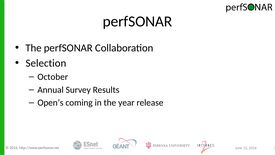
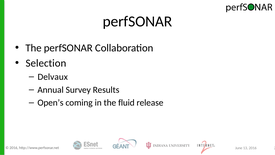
October: October -> Delvaux (53, 77)
year: year -> fluid (126, 103)
